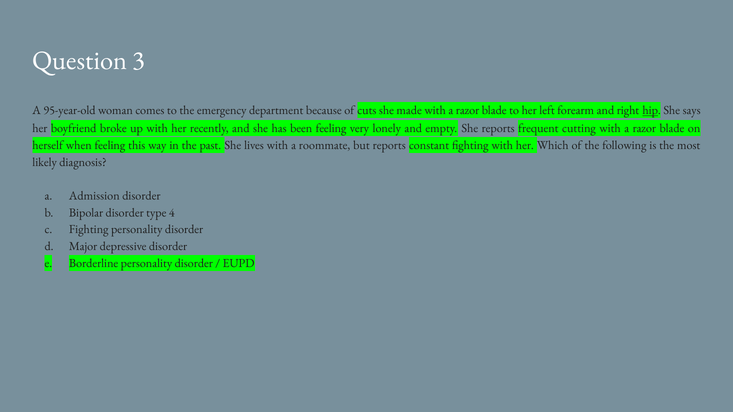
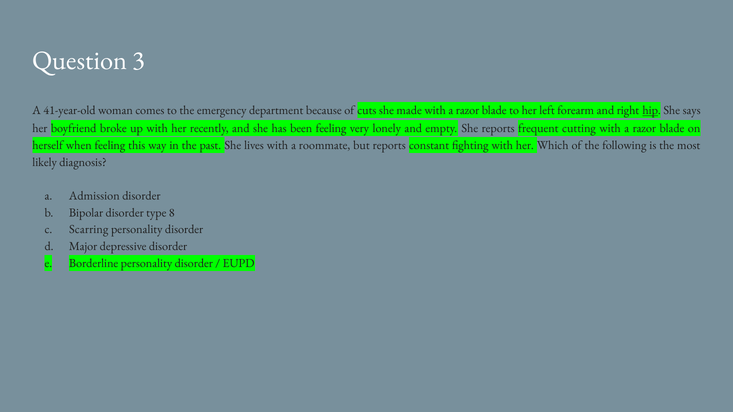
95-year-old: 95-year-old -> 41-year-old (69, 110)
4: 4 -> 8 (172, 213)
Fighting: Fighting -> Scarring (89, 230)
